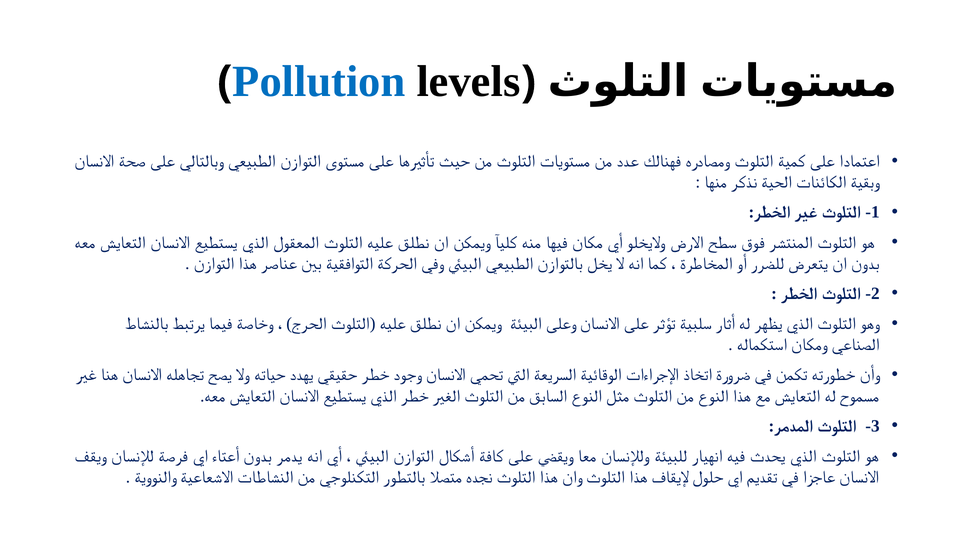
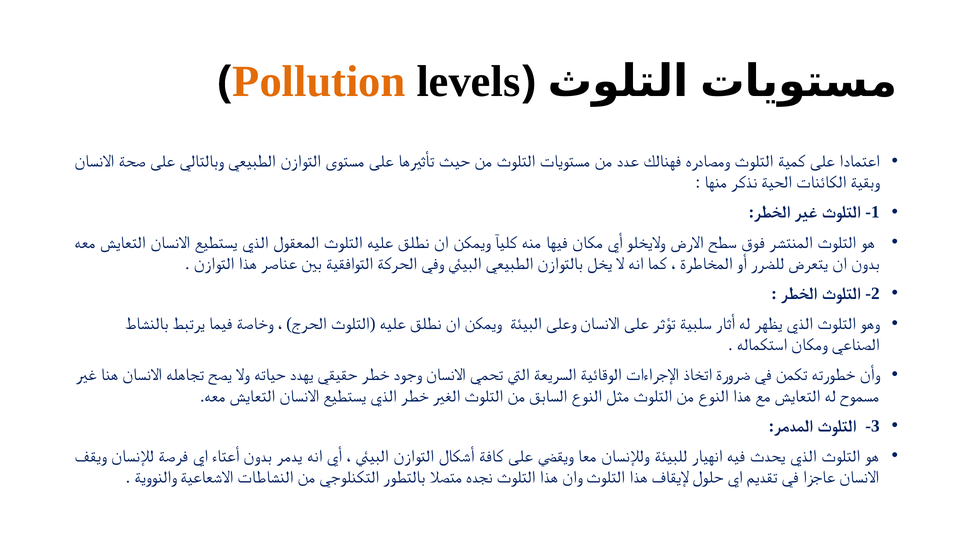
Pollution colour: blue -> orange (319, 82)
